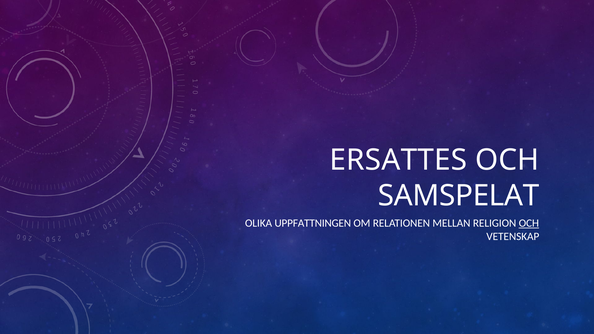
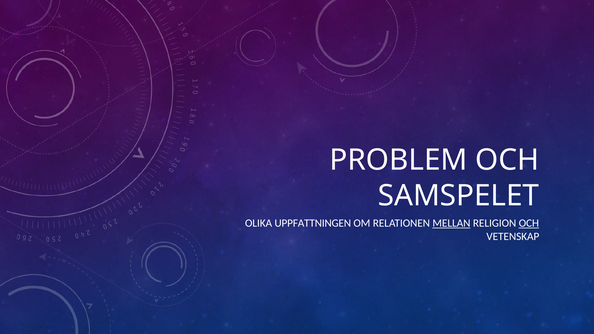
ERSATTES: ERSATTES -> PROBLEM (398, 160)
SAMSPELAT: SAMSPELAT -> SAMSPELET (458, 196)
MELLAN underline: none -> present (451, 223)
